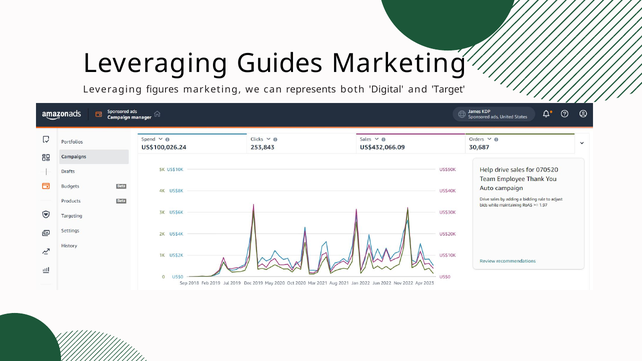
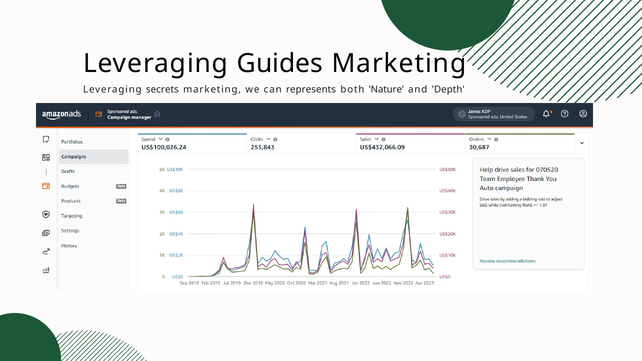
figures: figures -> secrets (162, 89)
Digital: Digital -> Nature (386, 89)
Target: Target -> Depth (448, 89)
